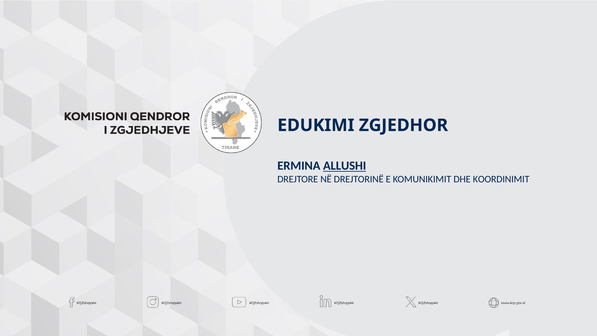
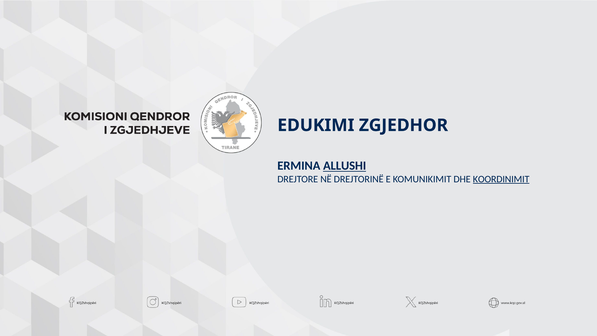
KOORDINIMIT underline: none -> present (501, 179)
